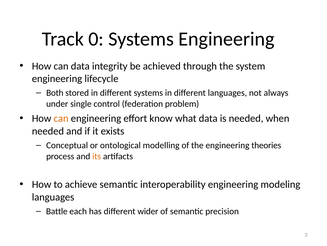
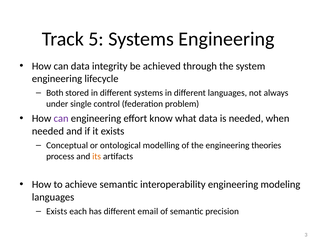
0: 0 -> 5 (96, 39)
can colour: orange -> purple (61, 118)
Battle: Battle -> Exists (57, 211)
wider: wider -> email (148, 211)
